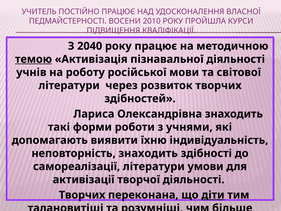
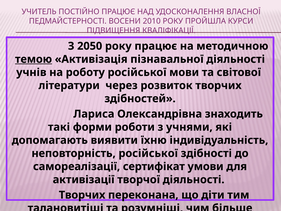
2040: 2040 -> 2050 (90, 46)
знаходить: знаходить -> російської (148, 153)
самореалізації літератури: літератури -> сертифікат (154, 166)
діти underline: present -> none (213, 195)
